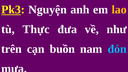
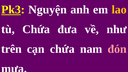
tù Thực: Thực -> Chứa (36, 29)
cạn buồn: buồn -> chứa (62, 49)
đón colour: light blue -> pink (117, 49)
